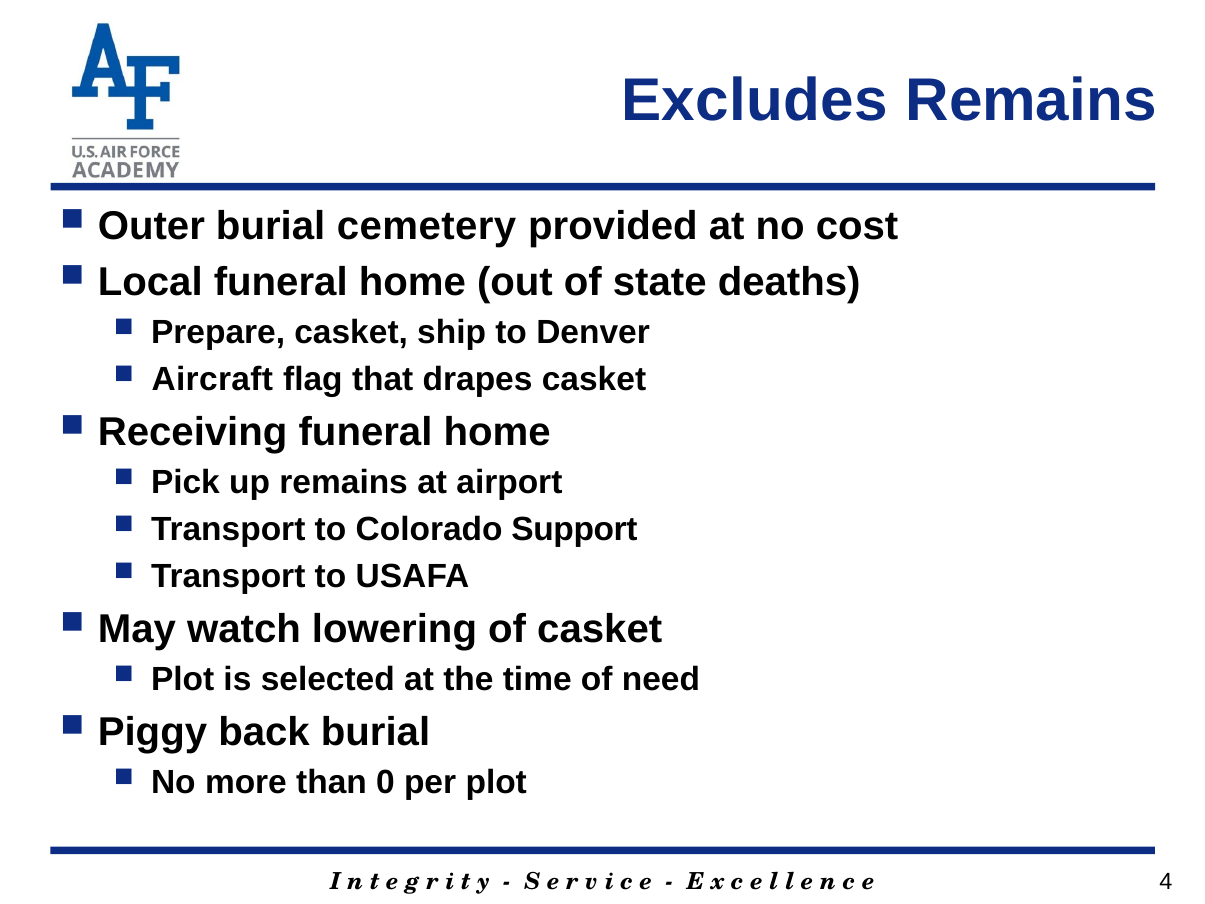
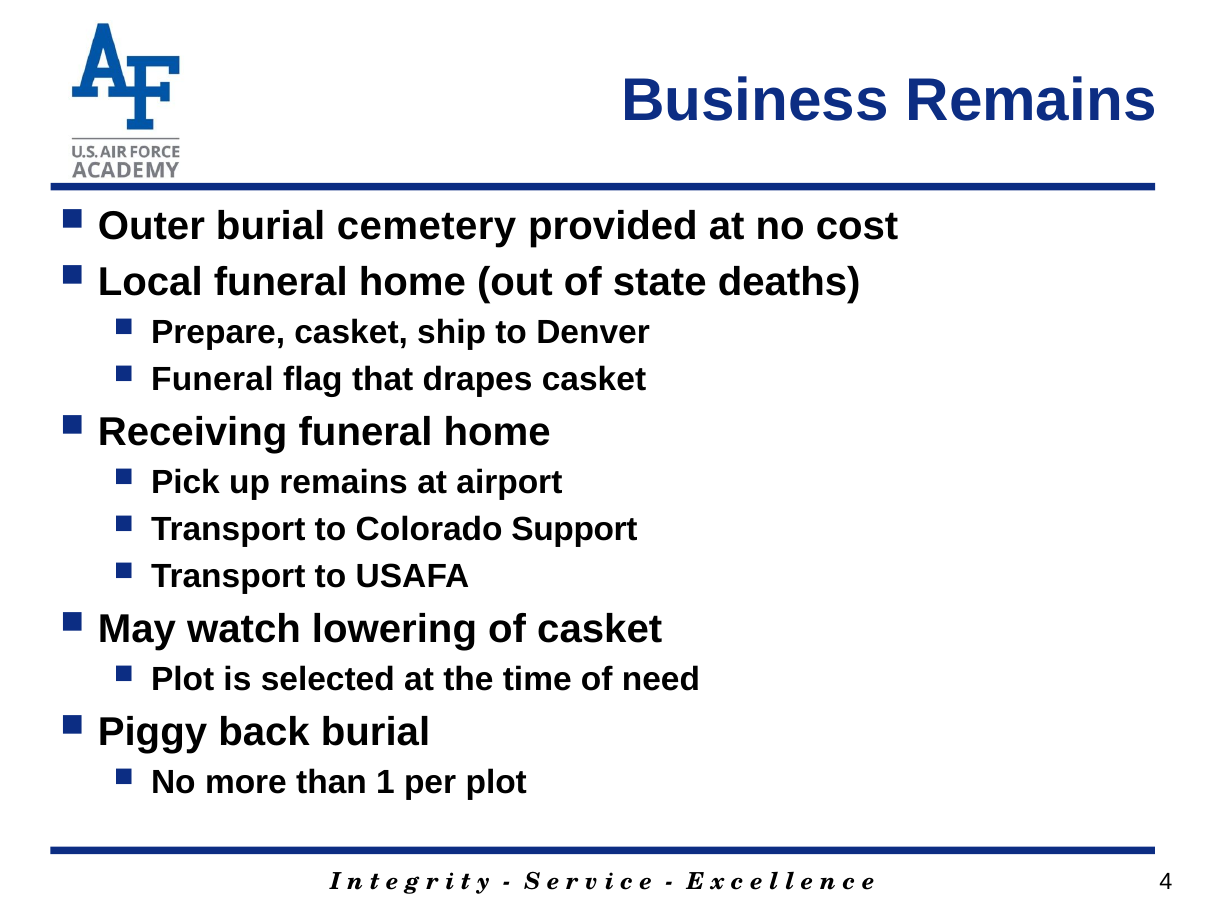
Excludes: Excludes -> Business (755, 101)
Aircraft: Aircraft -> Funeral (212, 379)
0: 0 -> 1 (385, 782)
